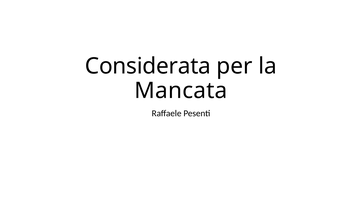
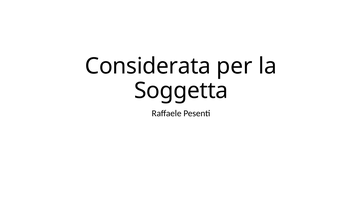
Mancata: Mancata -> Soggetta (181, 90)
